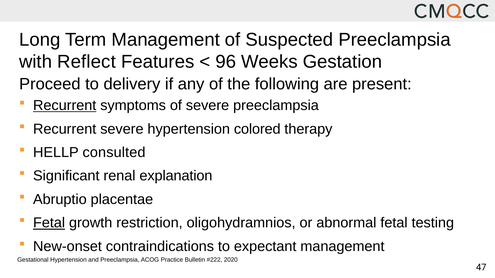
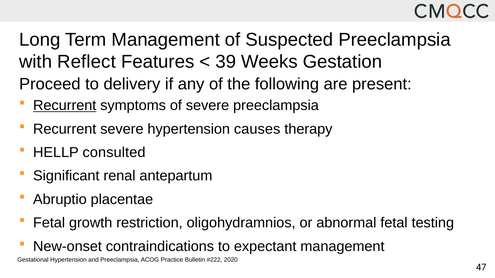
96: 96 -> 39 (226, 62)
colored: colored -> causes (257, 129)
explanation: explanation -> antepartum (176, 176)
Fetal underline: present -> none (49, 223)
